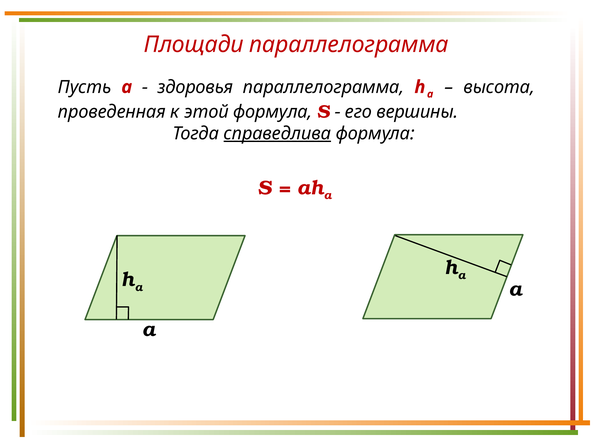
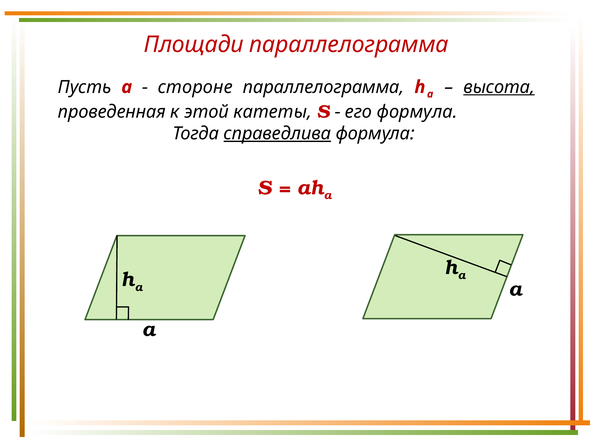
здоровья: здоровья -> стороне (195, 87)
высота underline: none -> present (499, 87)
этой формула: формула -> катеты (273, 112)
его вершины: вершины -> формула (417, 112)
